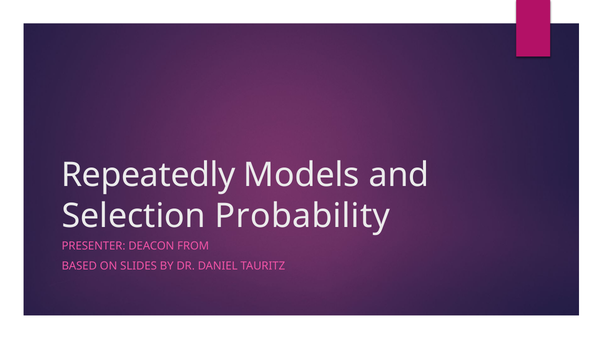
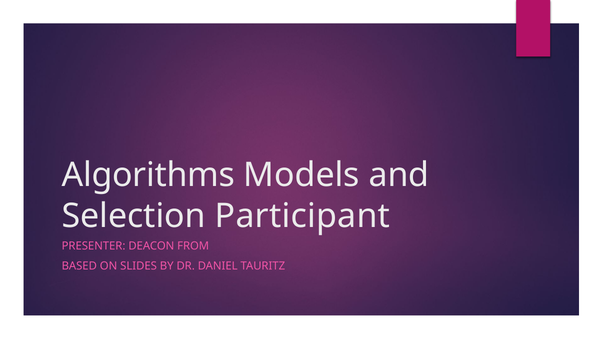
Repeatedly: Repeatedly -> Algorithms (148, 175)
Probability: Probability -> Participant (302, 216)
